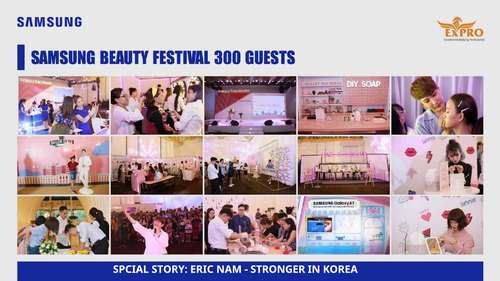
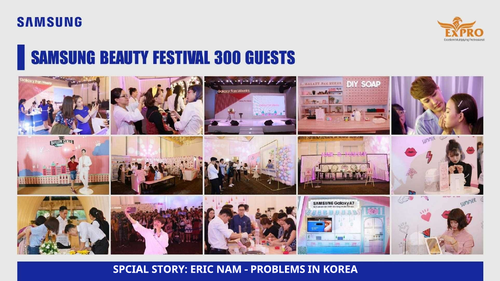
STRONGER: STRONGER -> PROBLEMS (278, 270)
